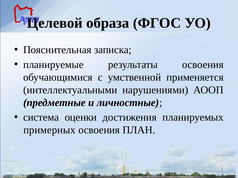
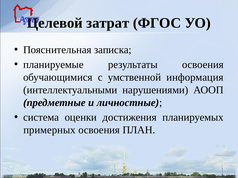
образа: образа -> затрат (108, 23)
применяется: применяется -> информация (195, 77)
